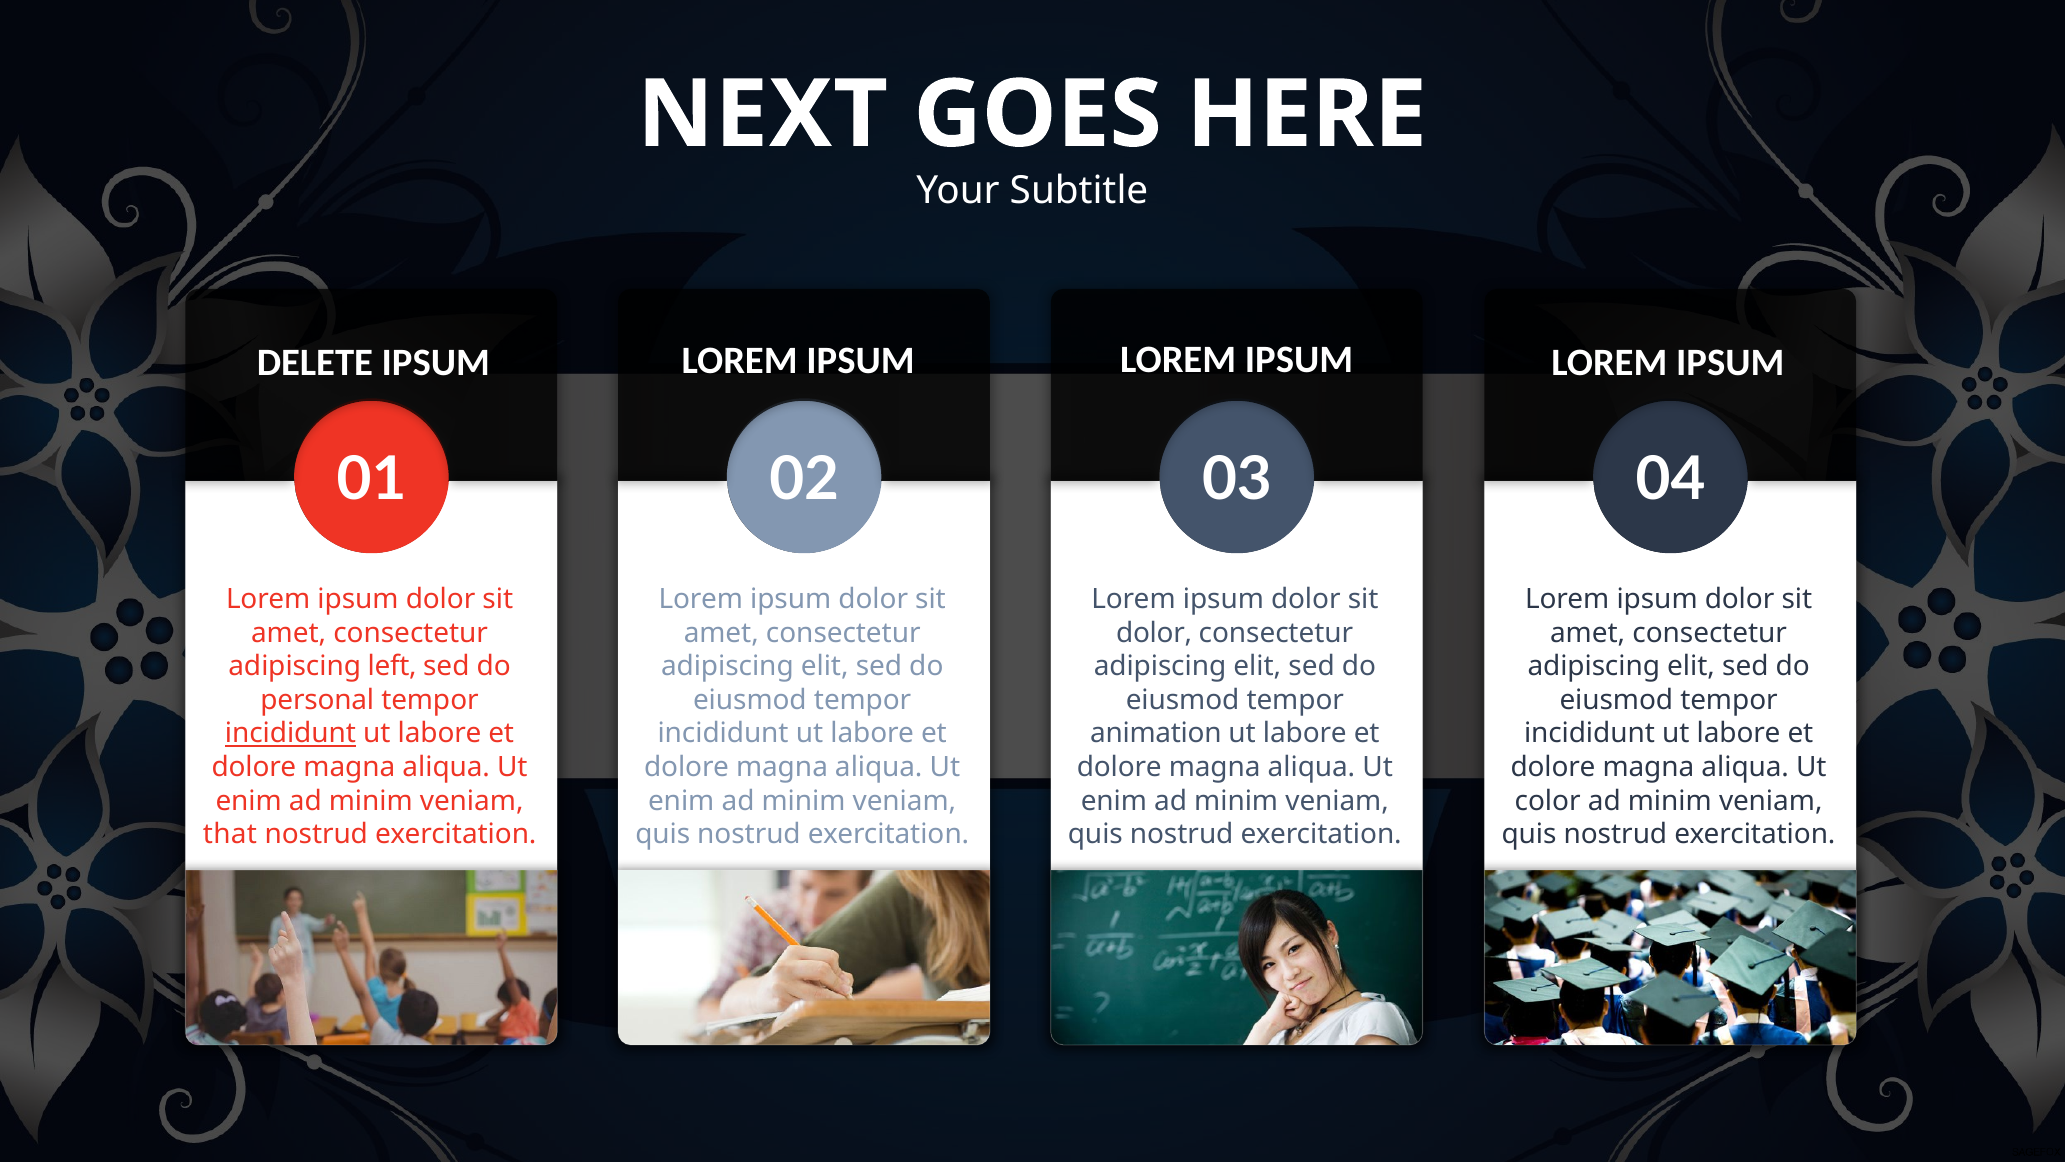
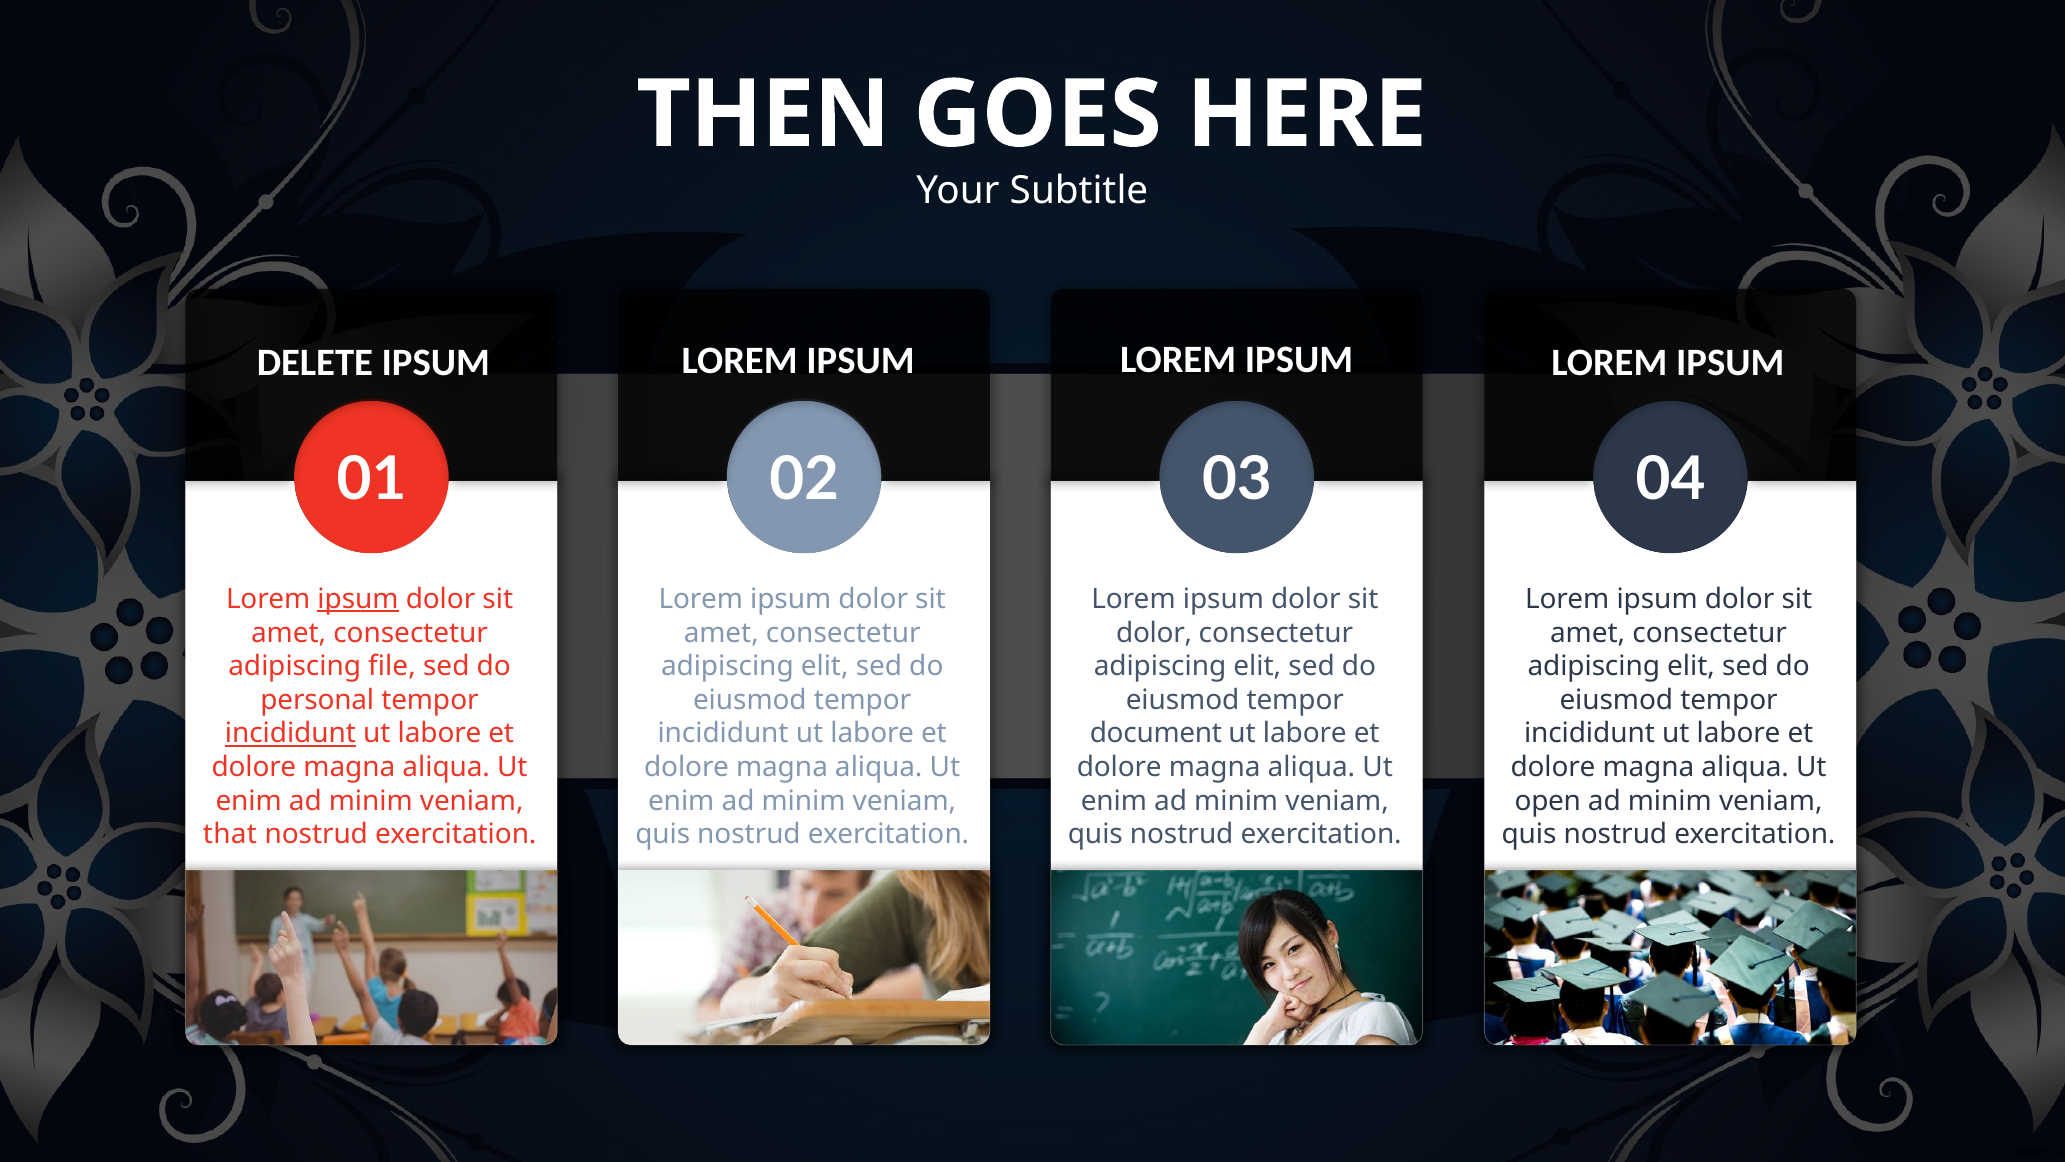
NEXT: NEXT -> THEN (763, 115)
ipsum underline: none -> present (358, 599)
left: left -> file (392, 666)
animation: animation -> document (1156, 733)
color: color -> open (1548, 801)
